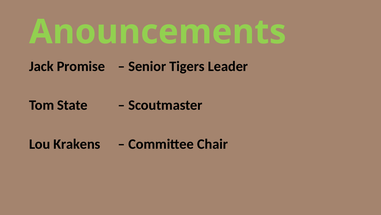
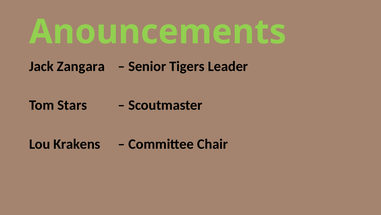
Promise: Promise -> Zangara (81, 66)
State: State -> Stars (72, 105)
